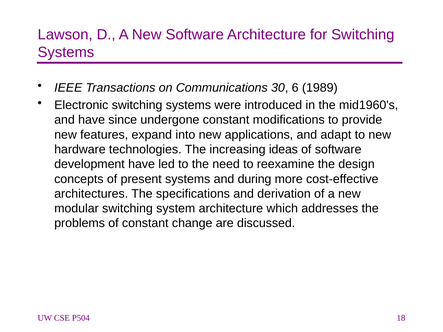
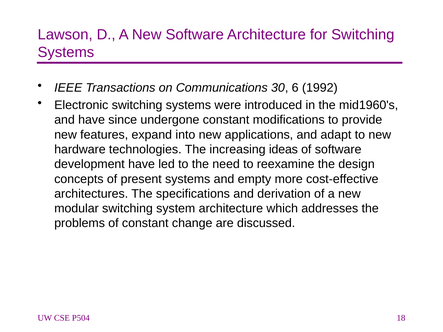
1989: 1989 -> 1992 (320, 88)
during: during -> empty (254, 179)
